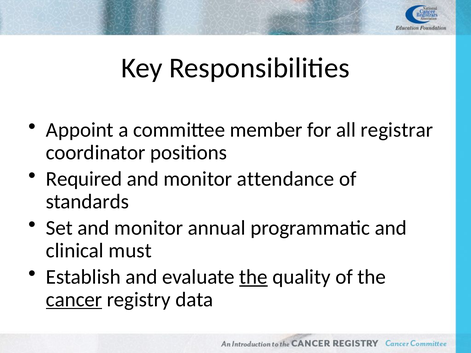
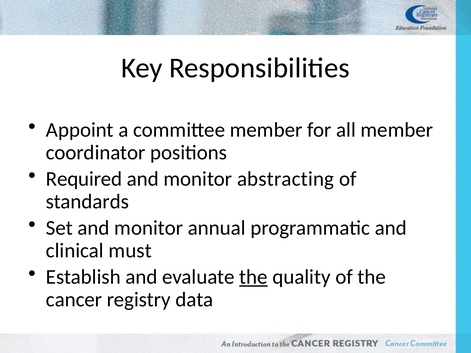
all registrar: registrar -> member (397, 130)
attendance: attendance -> abstracting (286, 179)
cancer underline: present -> none (74, 300)
